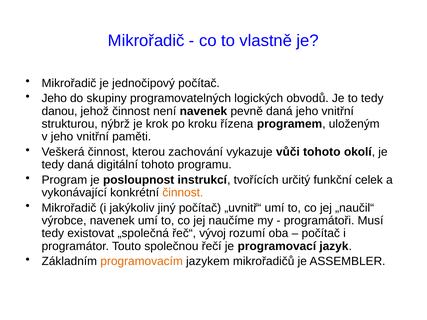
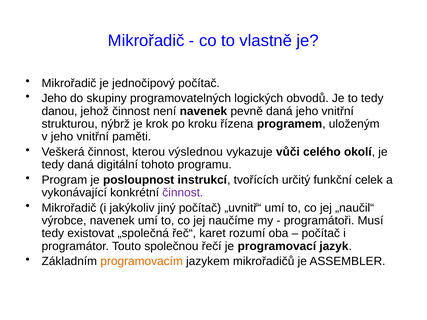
zachování: zachování -> výslednou (196, 152)
vůči tohoto: tohoto -> celého (322, 152)
činnost colour: orange -> purple (183, 193)
vývoj: vývoj -> karet (213, 234)
